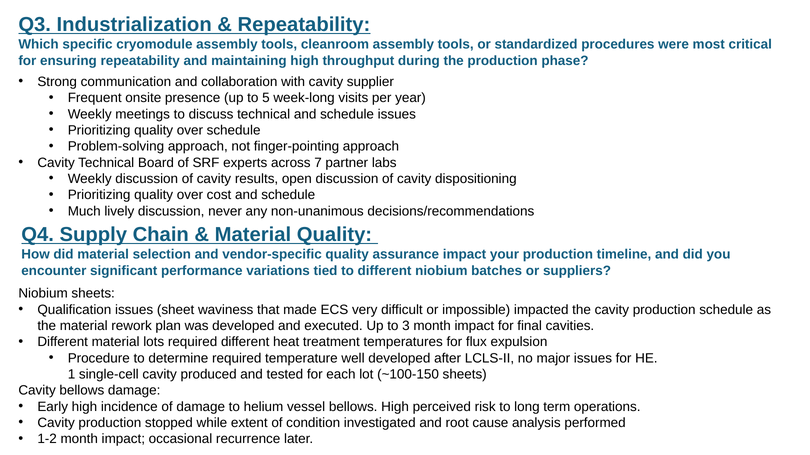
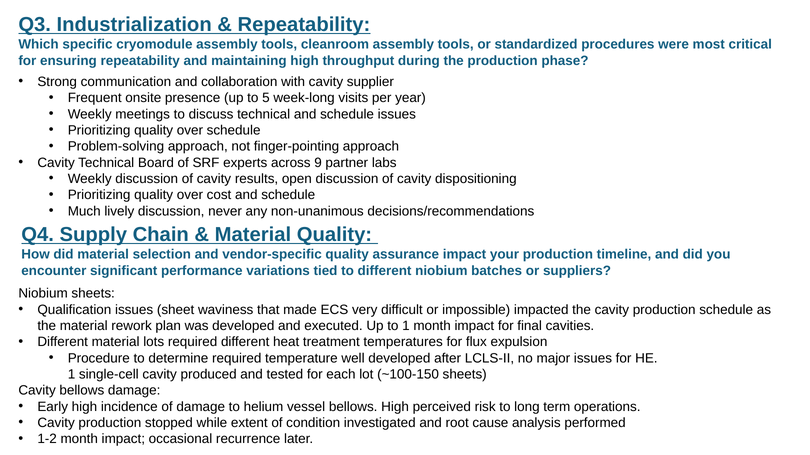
7: 7 -> 9 (318, 163)
to 3: 3 -> 1 (406, 326)
